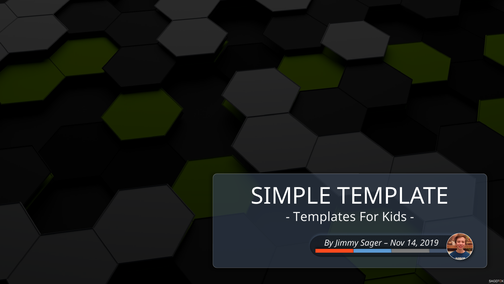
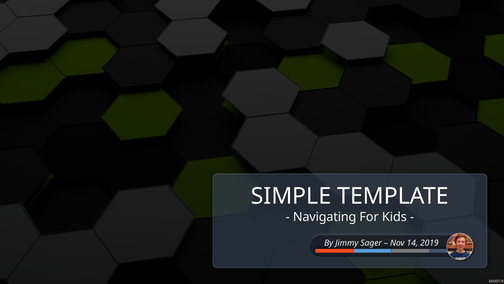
Templates: Templates -> Navigating (325, 217)
